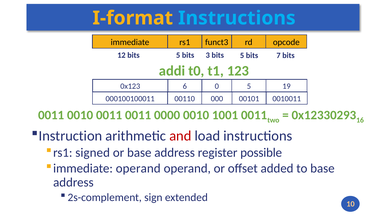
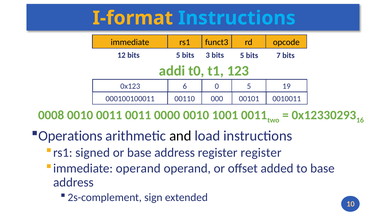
0011: 0011 -> 0008 (51, 115)
Instruction: Instruction -> Operations (71, 136)
and colour: red -> black (180, 136)
register possible: possible -> register (261, 153)
